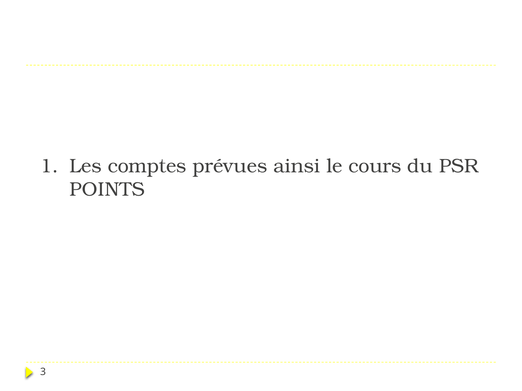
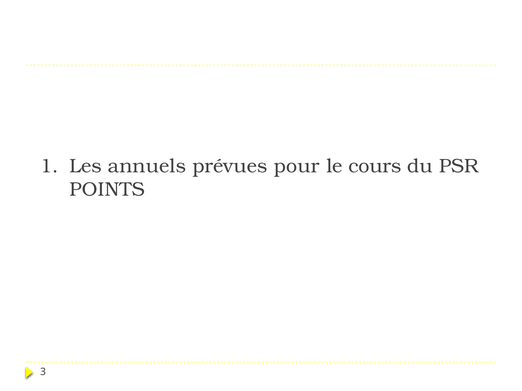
comptes: comptes -> annuels (147, 166)
ainsi: ainsi -> pour (297, 166)
